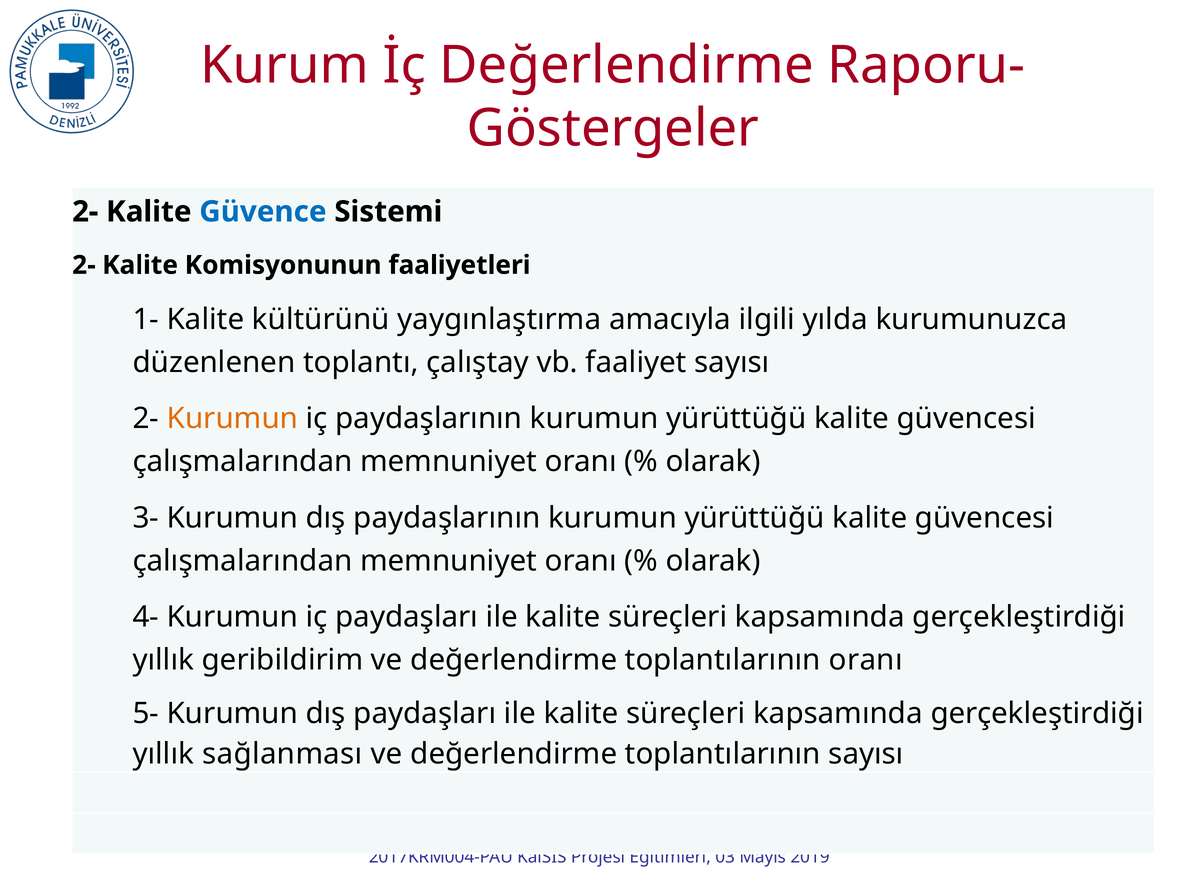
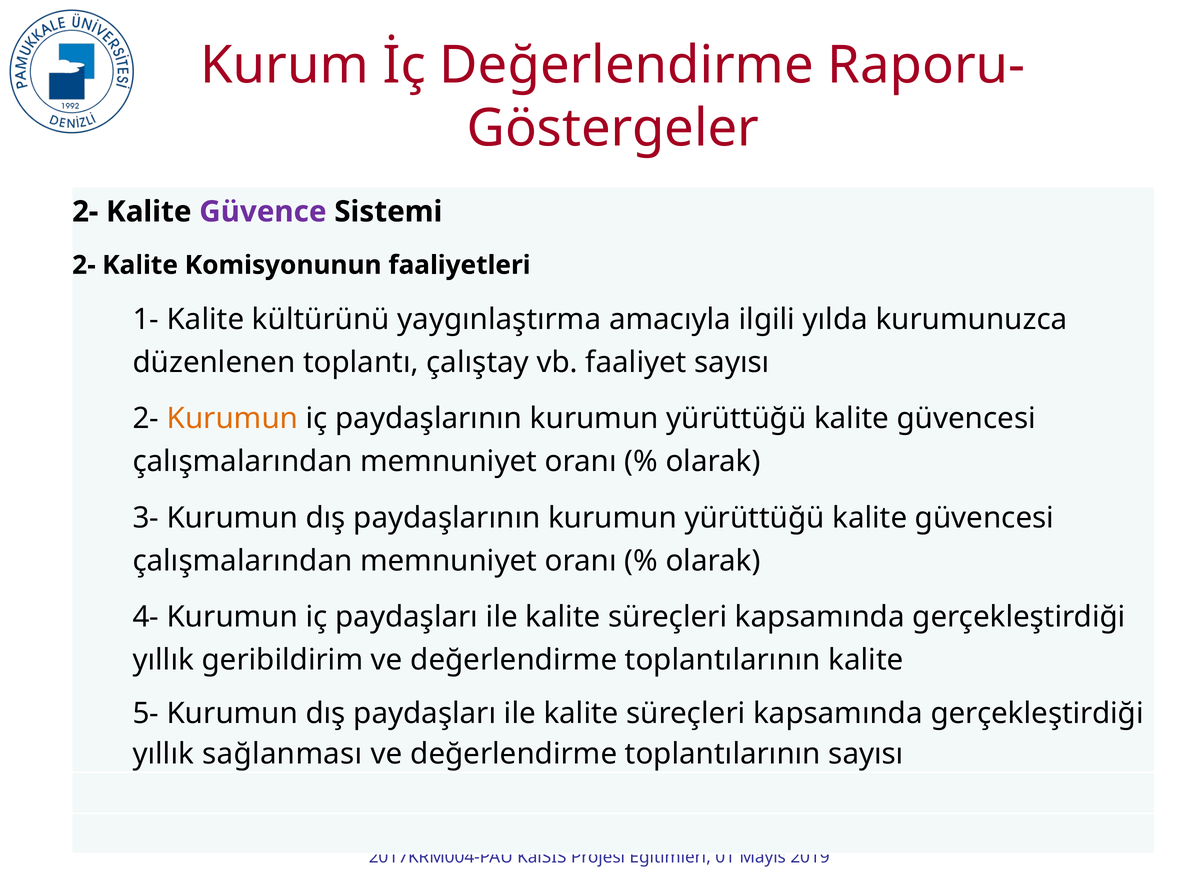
Güvence colour: blue -> purple (263, 212)
toplantılarının oranı: oranı -> kalite (866, 660)
03: 03 -> 01 (725, 857)
